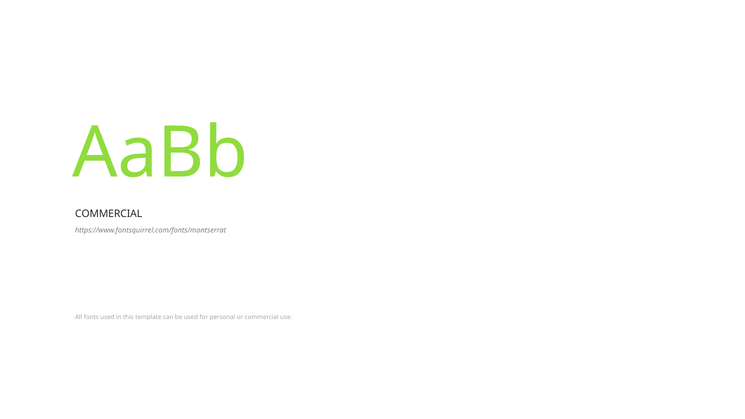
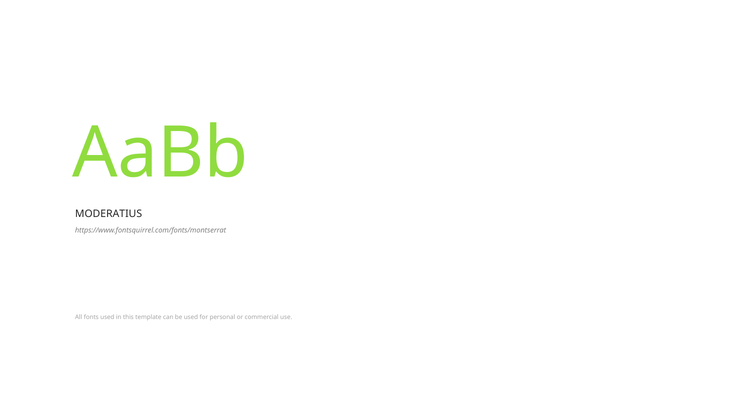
COMMERCIAL: COMMERCIAL -> MODERATIUS (109, 214)
